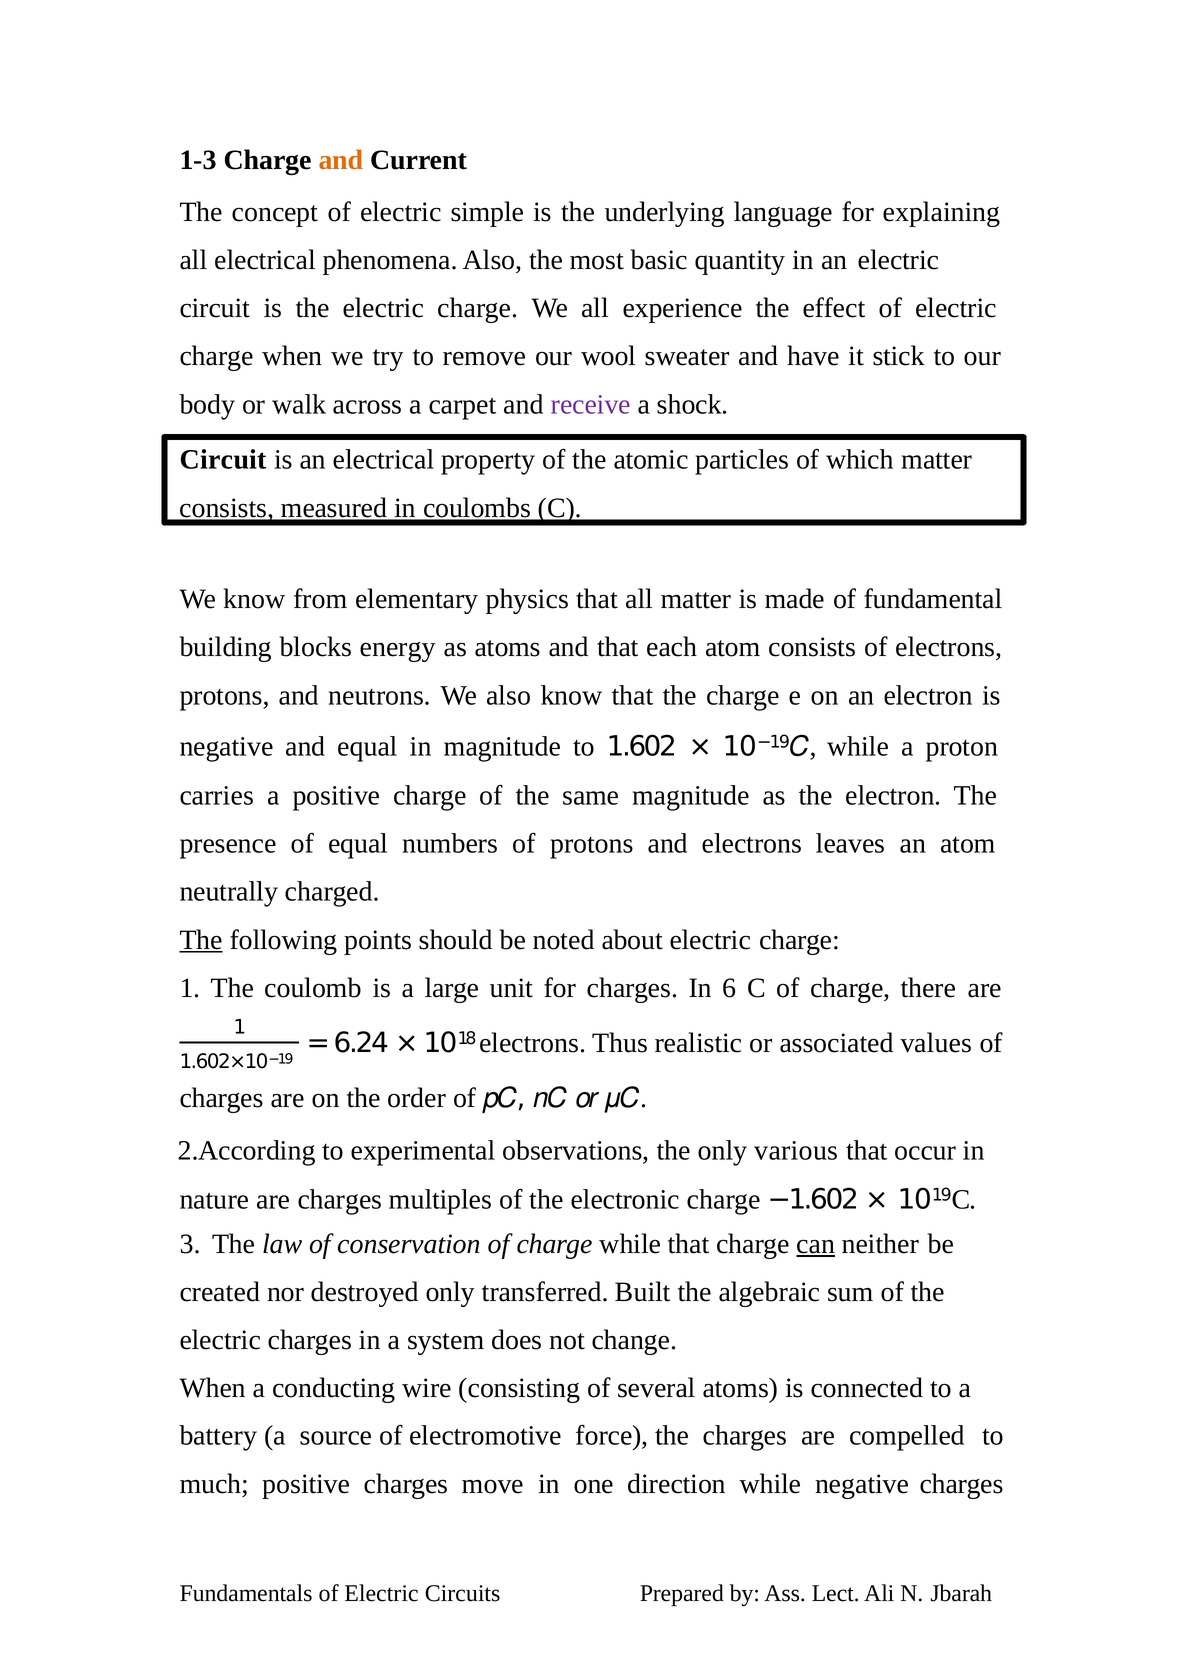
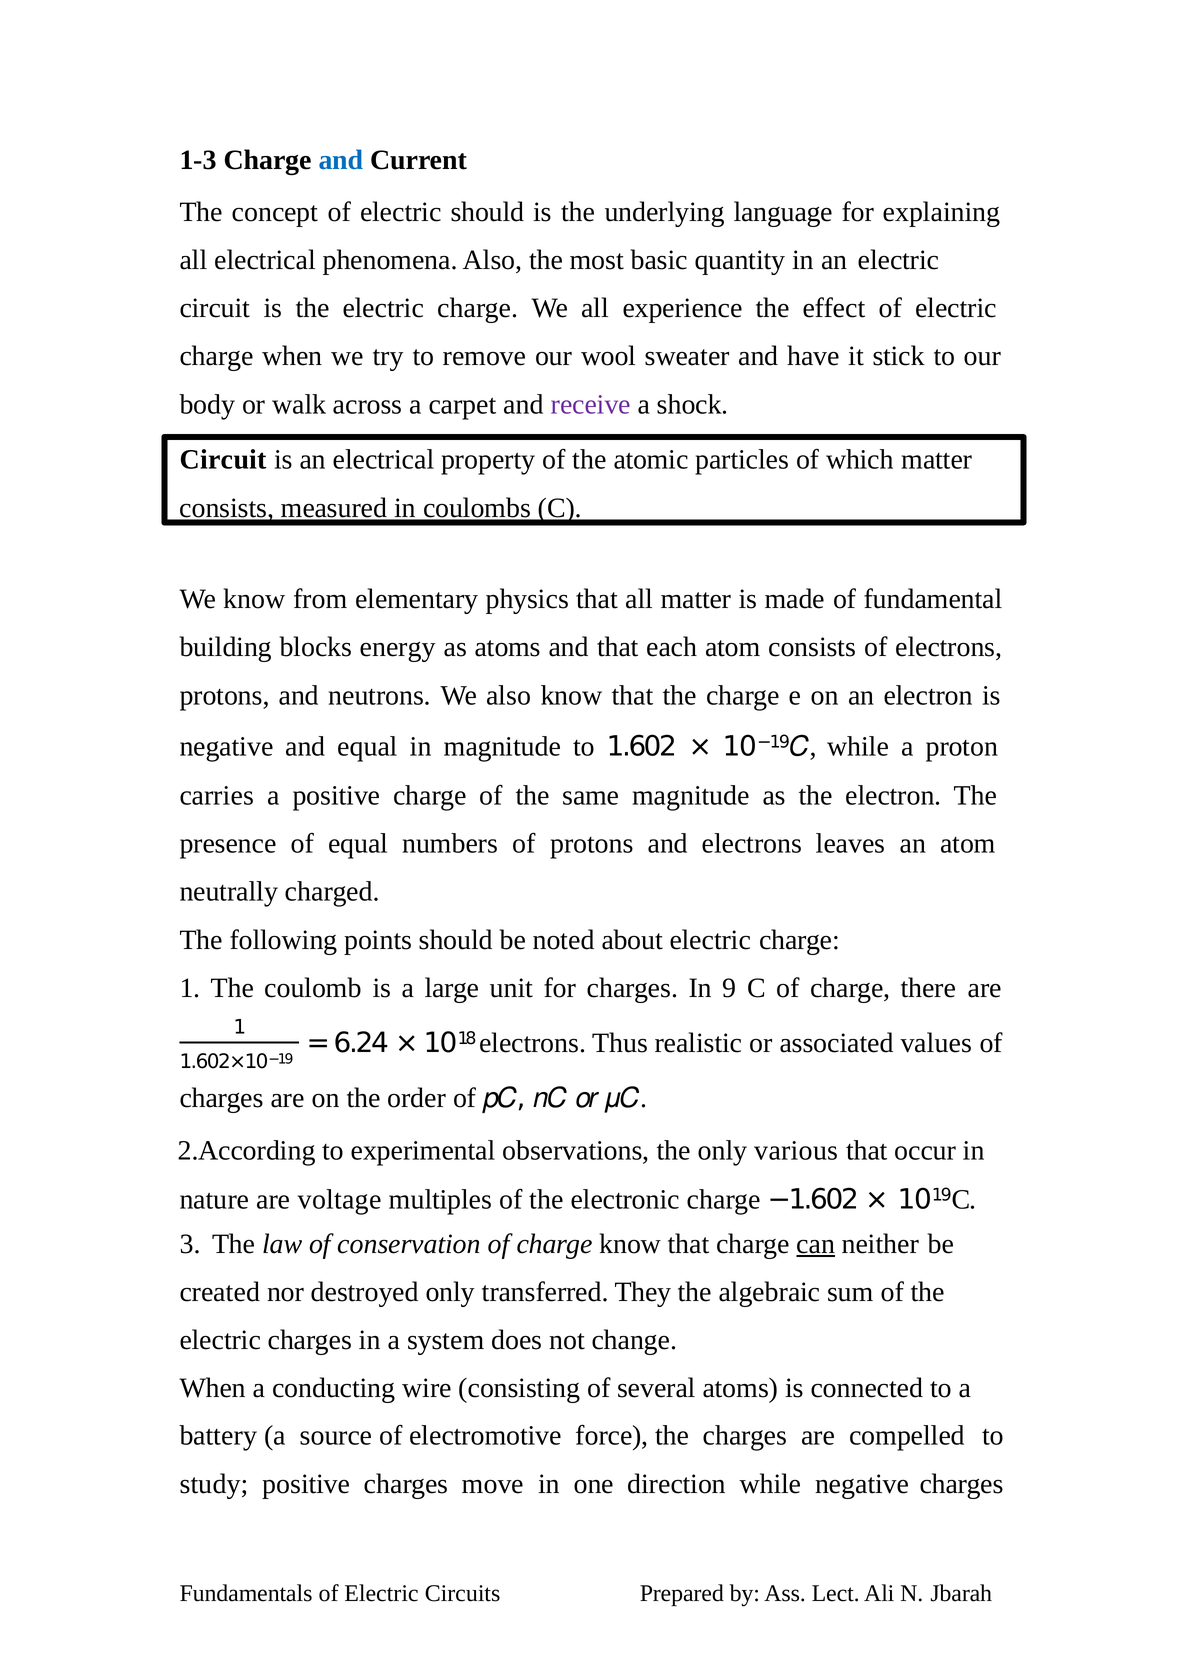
and colour: orange -> blue (341, 160)
electric simple: simple -> should (487, 212)
The underline: present -> none (201, 940)
6: 6 -> 9 (729, 988)
are charges: charges -> voltage (340, 1200)
charge while: while -> know (630, 1245)
Built: Built -> They (643, 1293)
much: much -> study (214, 1485)
